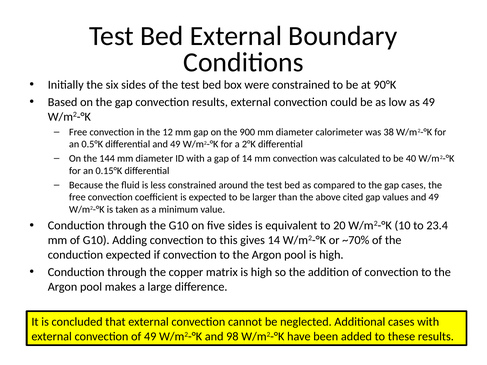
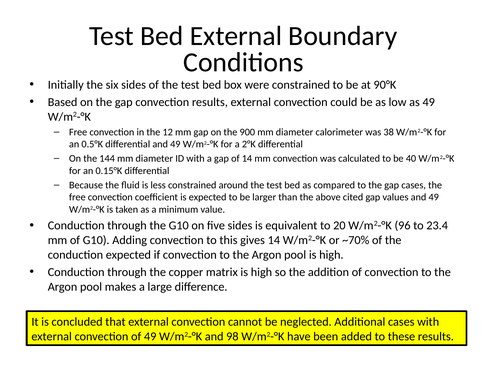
10: 10 -> 96 (403, 226)
